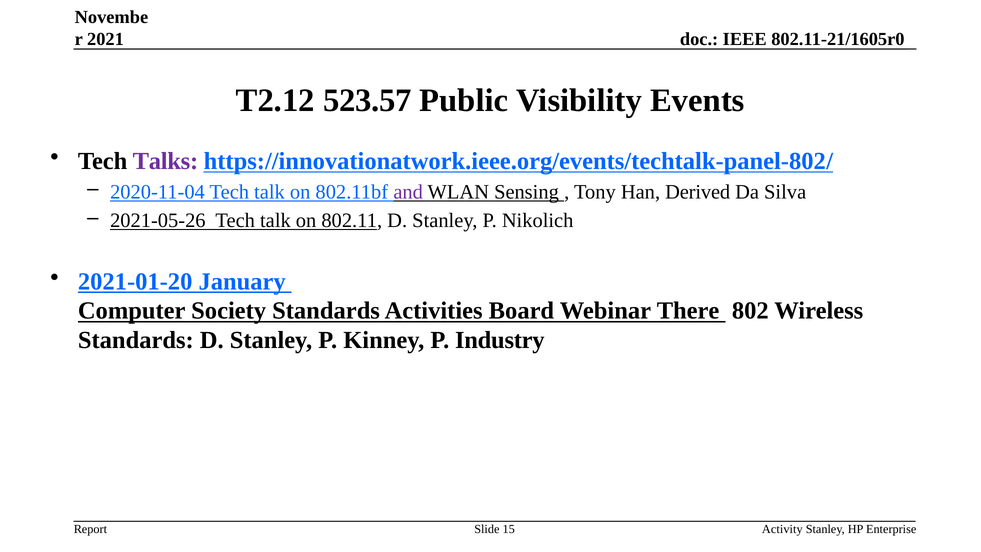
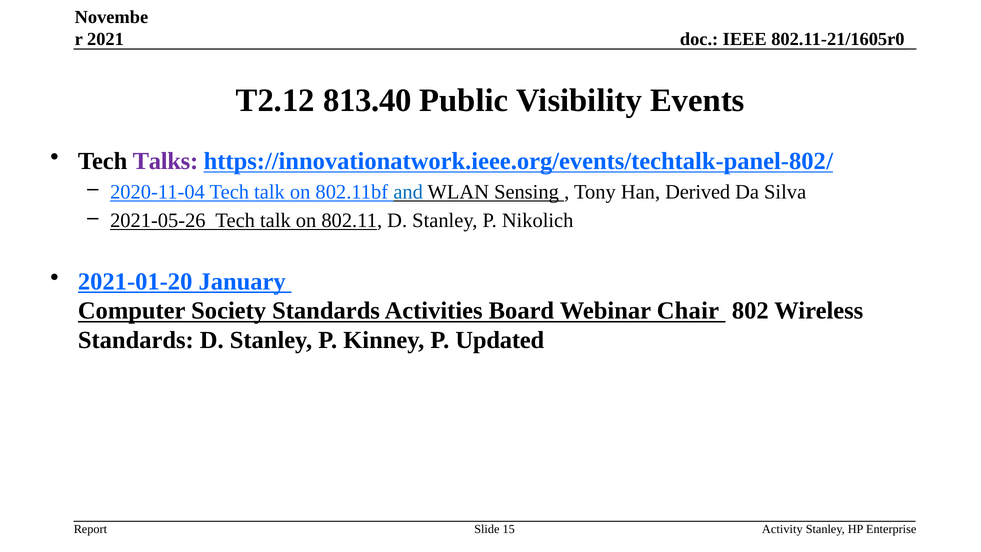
523.57: 523.57 -> 813.40 (367, 100)
and colour: purple -> blue (408, 192)
There: There -> Chair (688, 311)
Industry: Industry -> Updated (500, 340)
